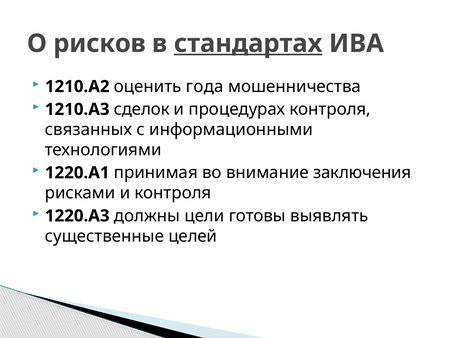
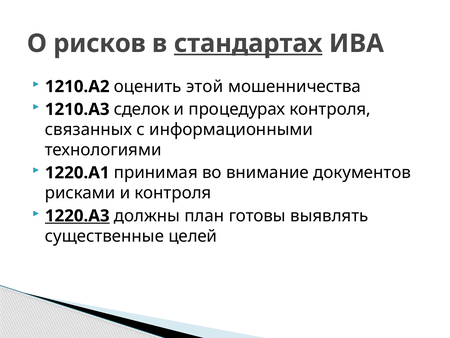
года: года -> этой (205, 86)
заключения: заключения -> документов (362, 172)
1220.А3 underline: none -> present (77, 216)
цели: цели -> план (204, 216)
